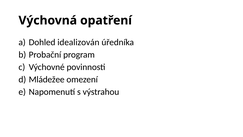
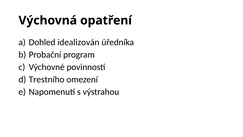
Mládežee: Mládežee -> Trestního (47, 79)
